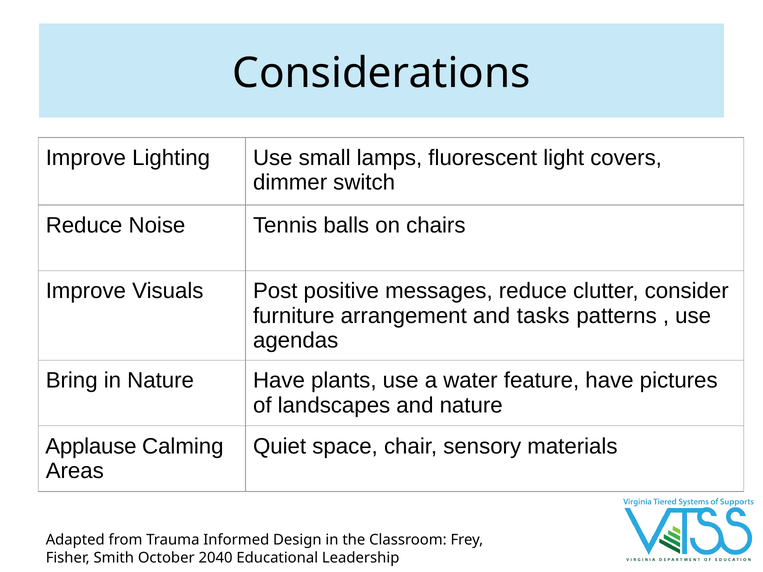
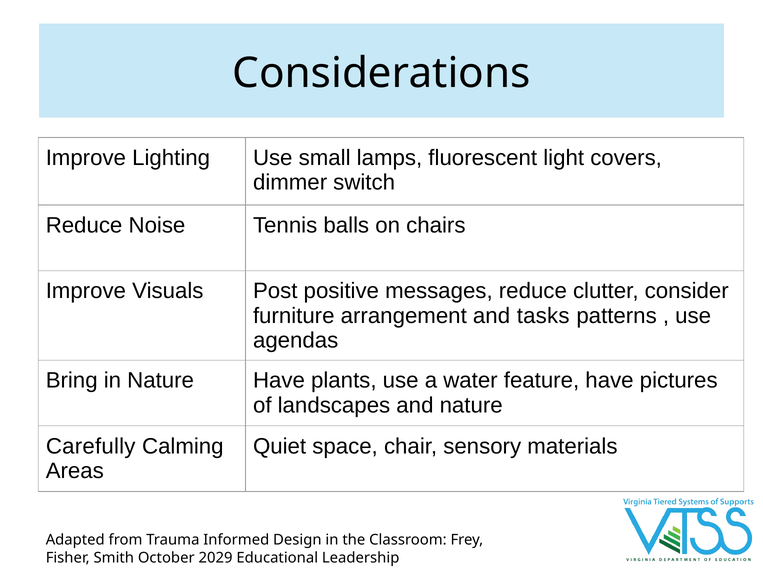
Applause: Applause -> Carefully (91, 446)
2040: 2040 -> 2029 (216, 558)
